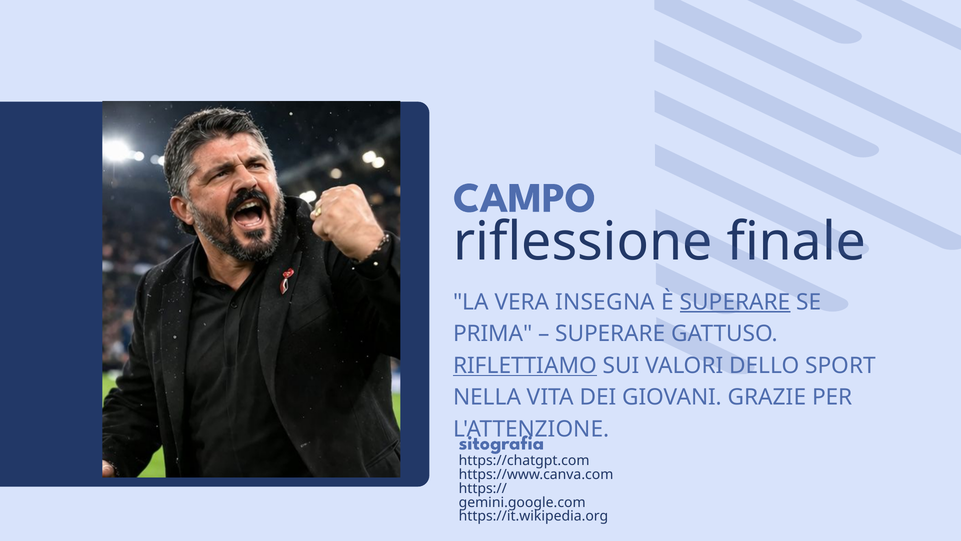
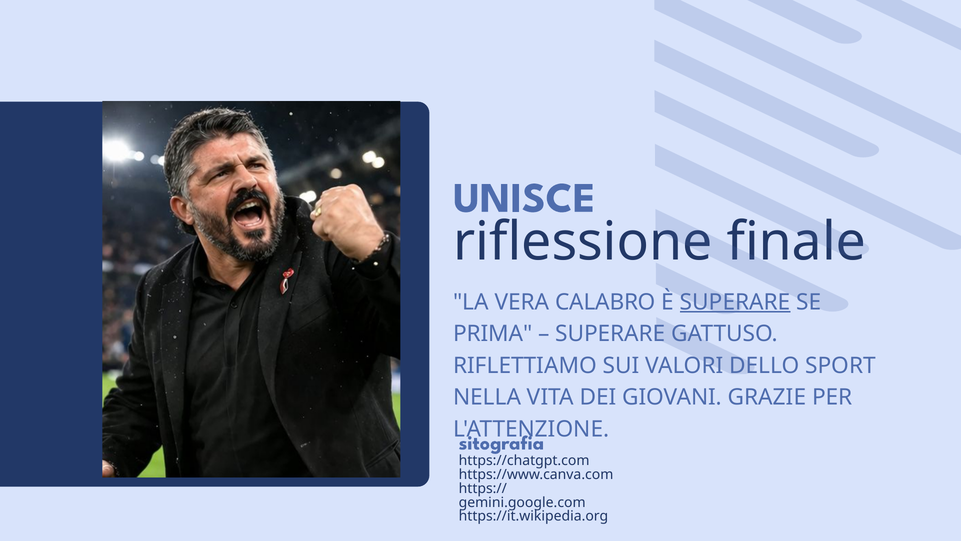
CAMPO: CAMPO -> UNISCE (524, 198)
INSEGNA: INSEGNA -> CALABRO (605, 302)
RIFLETTIAMO underline: present -> none (525, 365)
